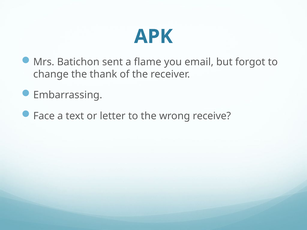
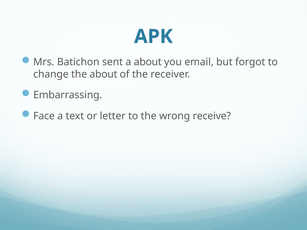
a flame: flame -> about (148, 62)
the thank: thank -> about (103, 74)
